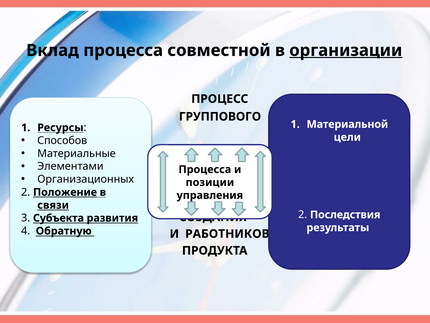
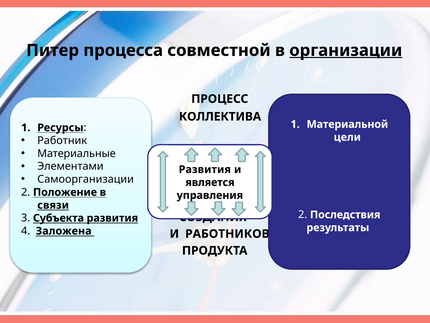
Вклад: Вклад -> Питер (53, 50)
ГРУППОВОГО: ГРУППОВОГО -> КОЛЛЕКТИВА (220, 116)
Способов: Способов -> Работник (62, 140)
Процесса: Процесса -> Развития (205, 169)
Организационных: Организационных -> Самоорганизации (86, 179)
позиции: позиции -> является (210, 182)
Положение underline: present -> none (65, 192)
Обратную: Обратную -> Заложена (64, 231)
